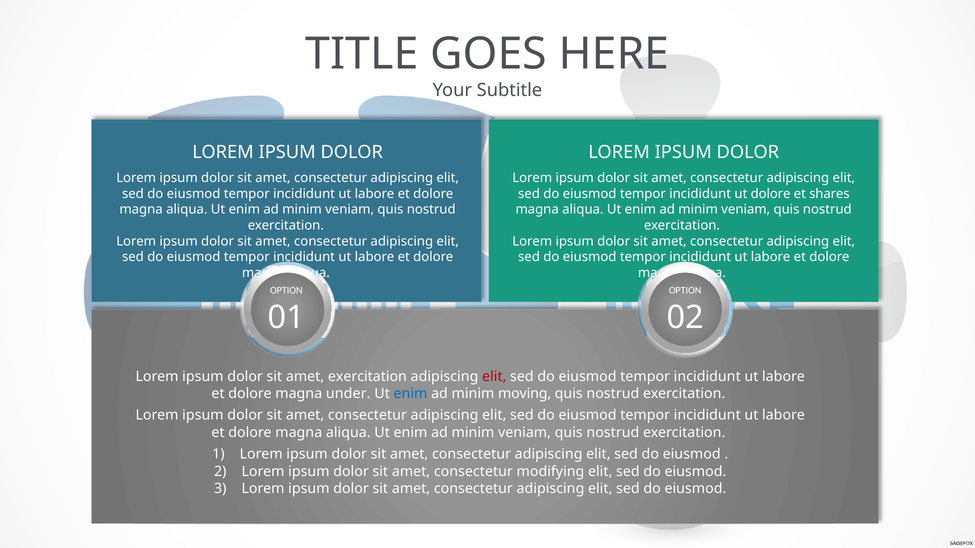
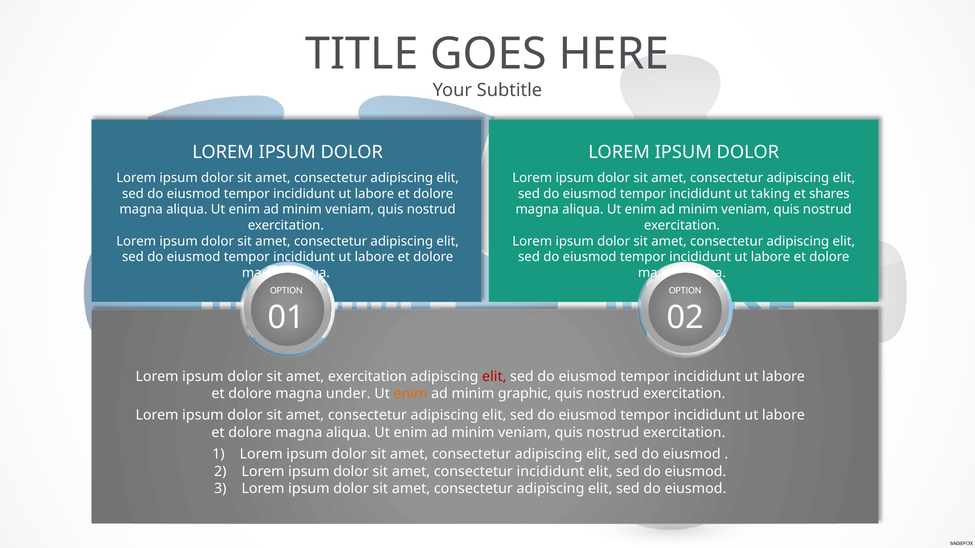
ut dolore: dolore -> taking (770, 194)
enim colour: blue -> orange (410, 394)
moving: moving -> graphic (525, 394)
consectetur modifying: modifying -> incididunt (550, 472)
